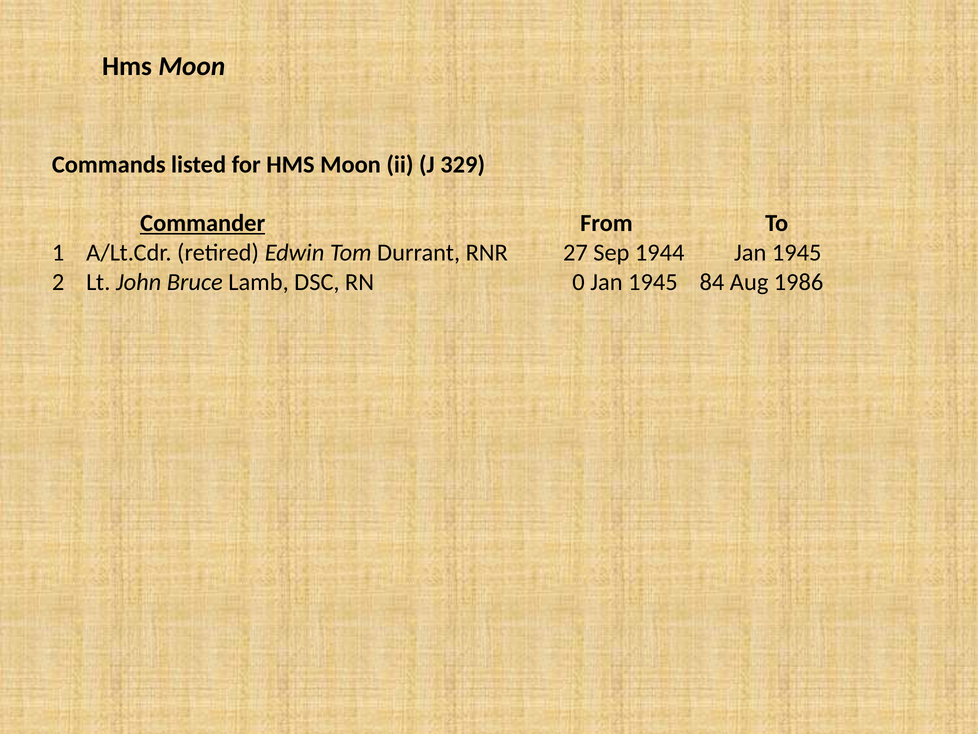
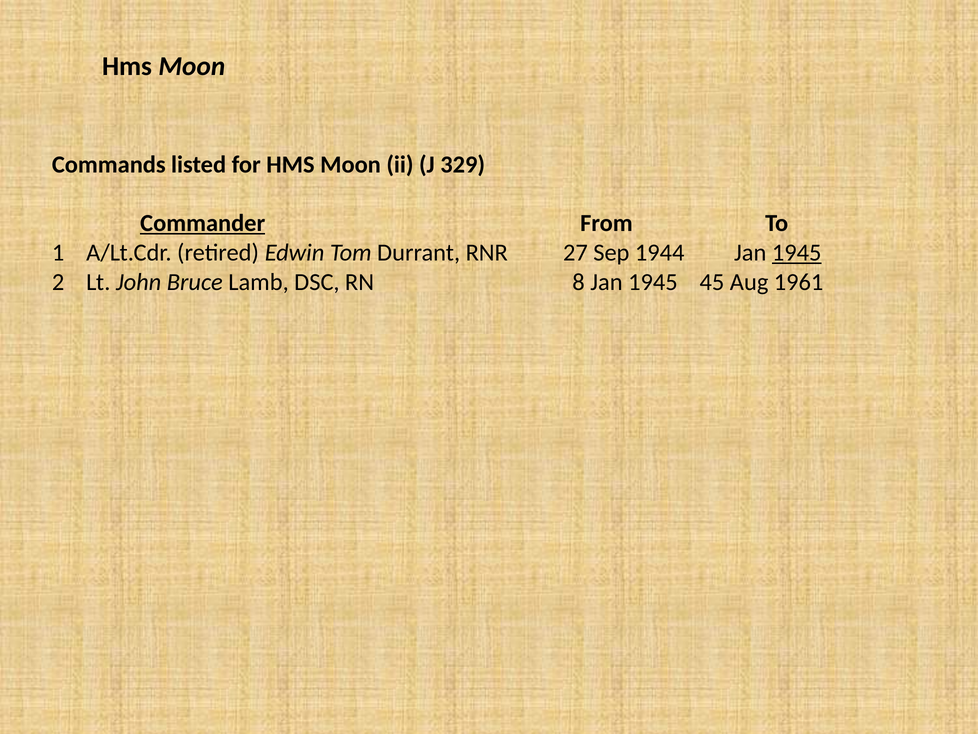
1945 underline: none -> present (797, 253)
0: 0 -> 8 (579, 282)
84: 84 -> 45 (712, 282)
1986: 1986 -> 1961 (799, 282)
